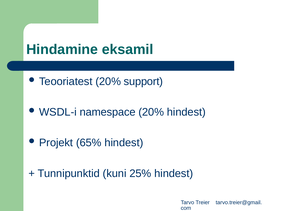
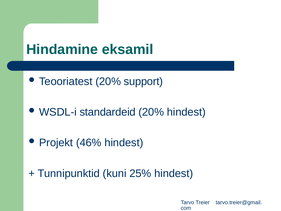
namespace: namespace -> standardeid (108, 112)
65%: 65% -> 46% (89, 143)
